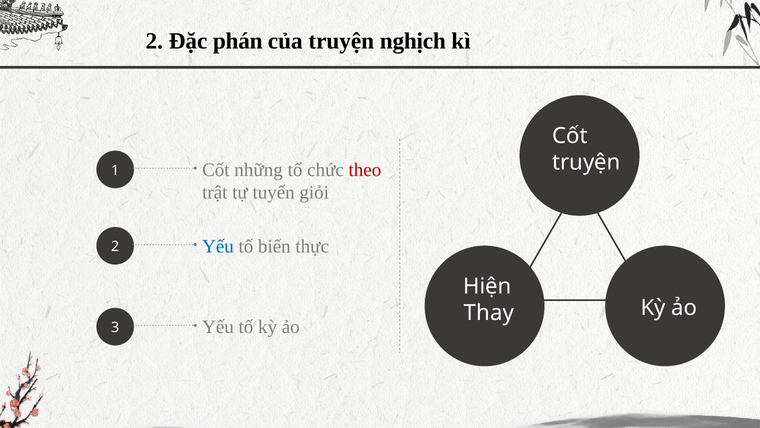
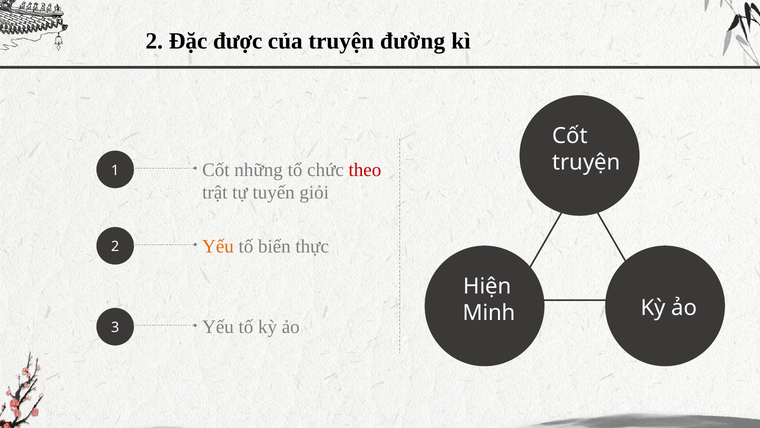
phán: phán -> được (238, 41)
nghịch: nghịch -> đường (413, 41)
Yếu colour: blue -> orange (218, 246)
Thay: Thay -> Minh (489, 313)
